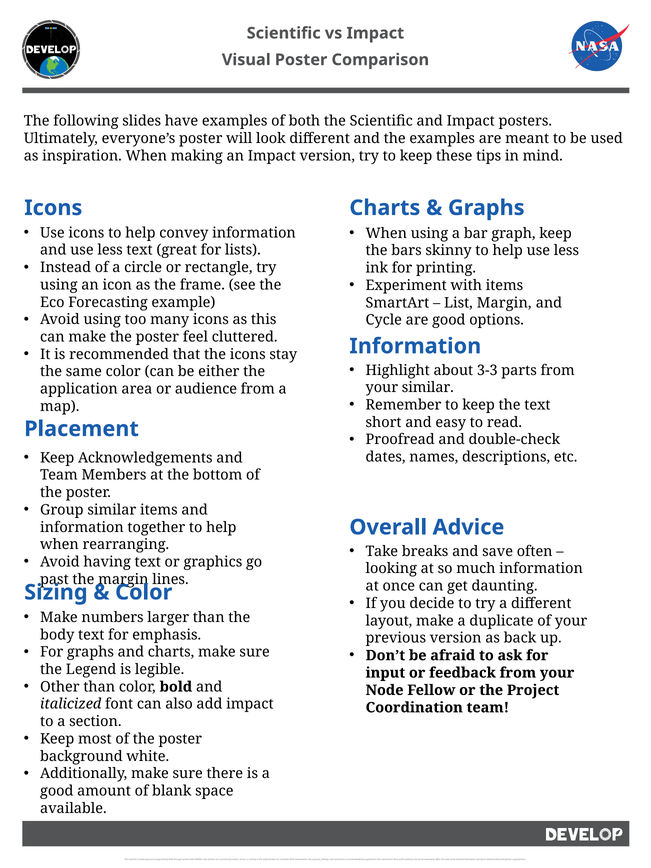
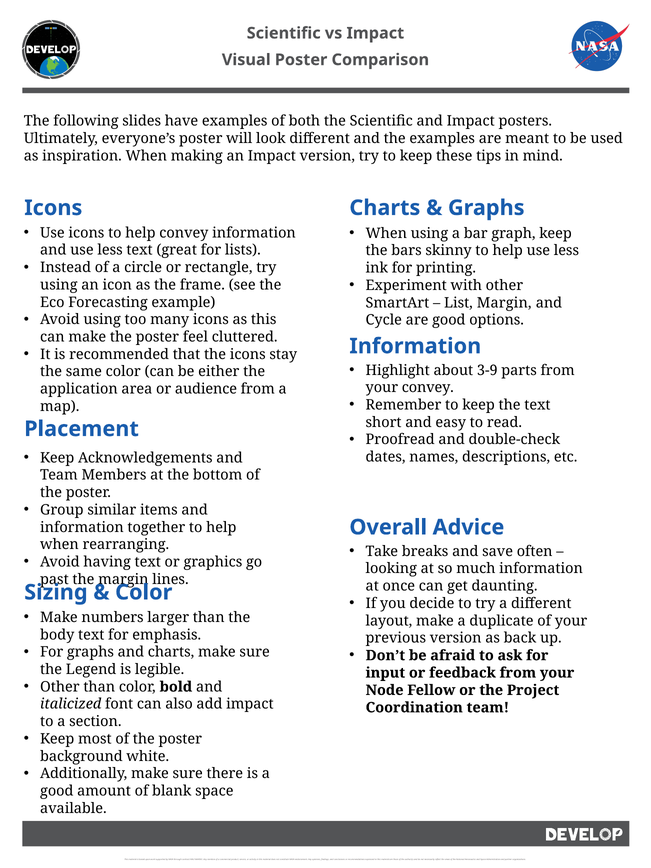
with items: items -> other (504, 285)
3-3: 3-3 -> 3-9 (487, 370)
your similar: similar -> convey (428, 388)
